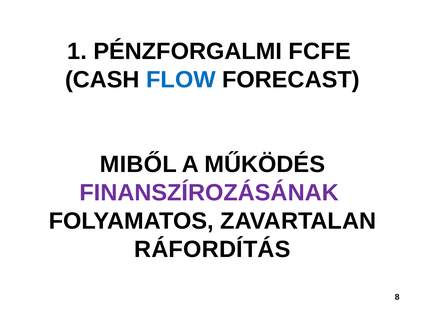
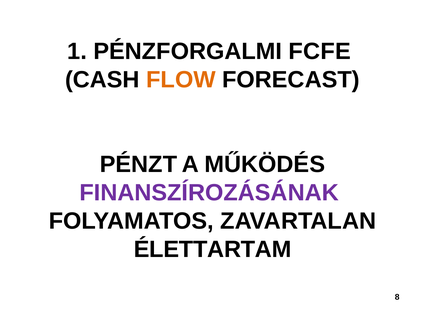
FLOW colour: blue -> orange (181, 80)
MIBŐL: MIBŐL -> PÉNZT (138, 165)
RÁFORDÍTÁS: RÁFORDÍTÁS -> ÉLETTARTAM (213, 250)
